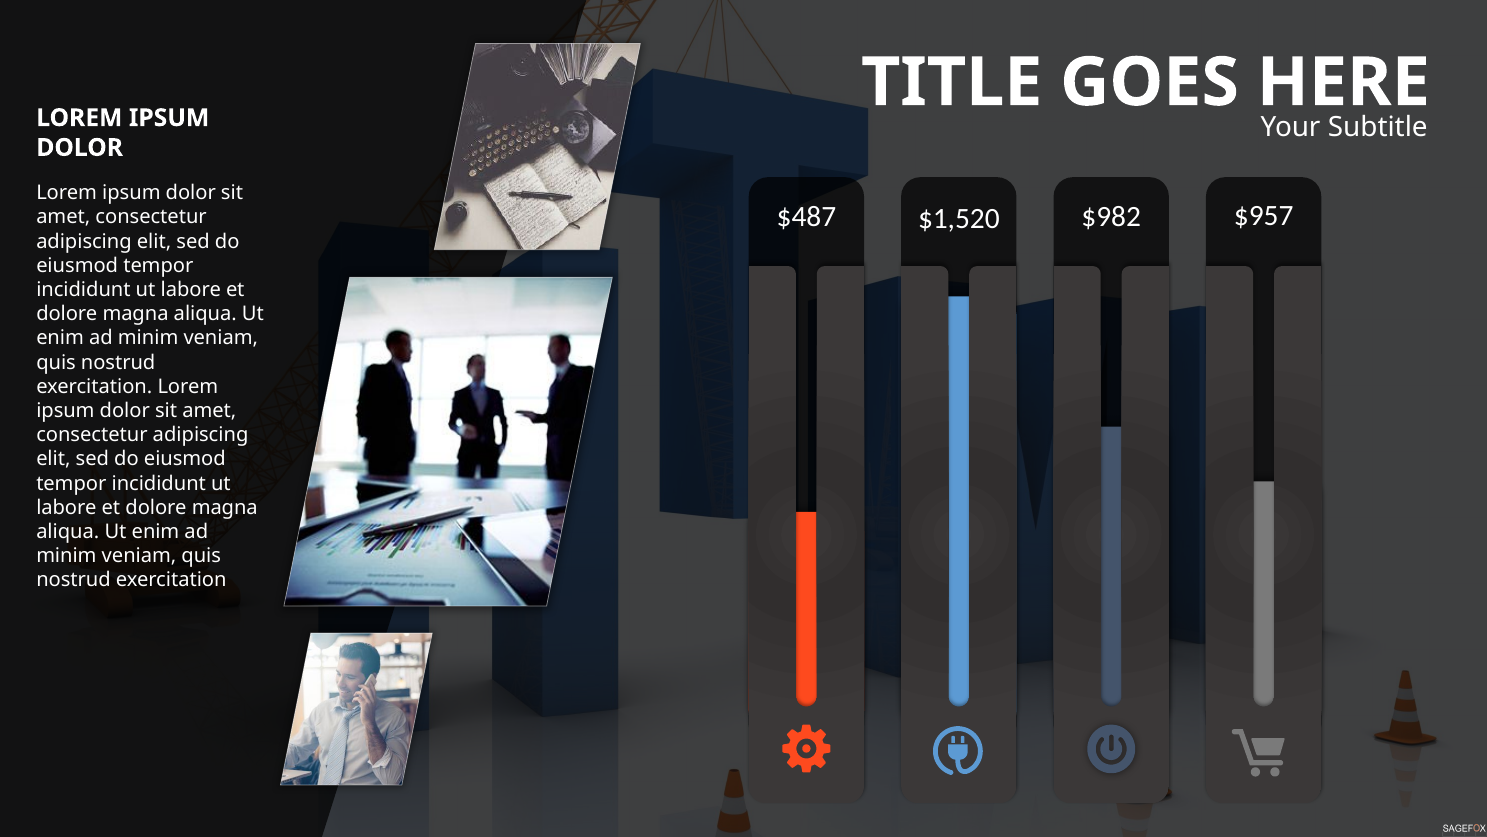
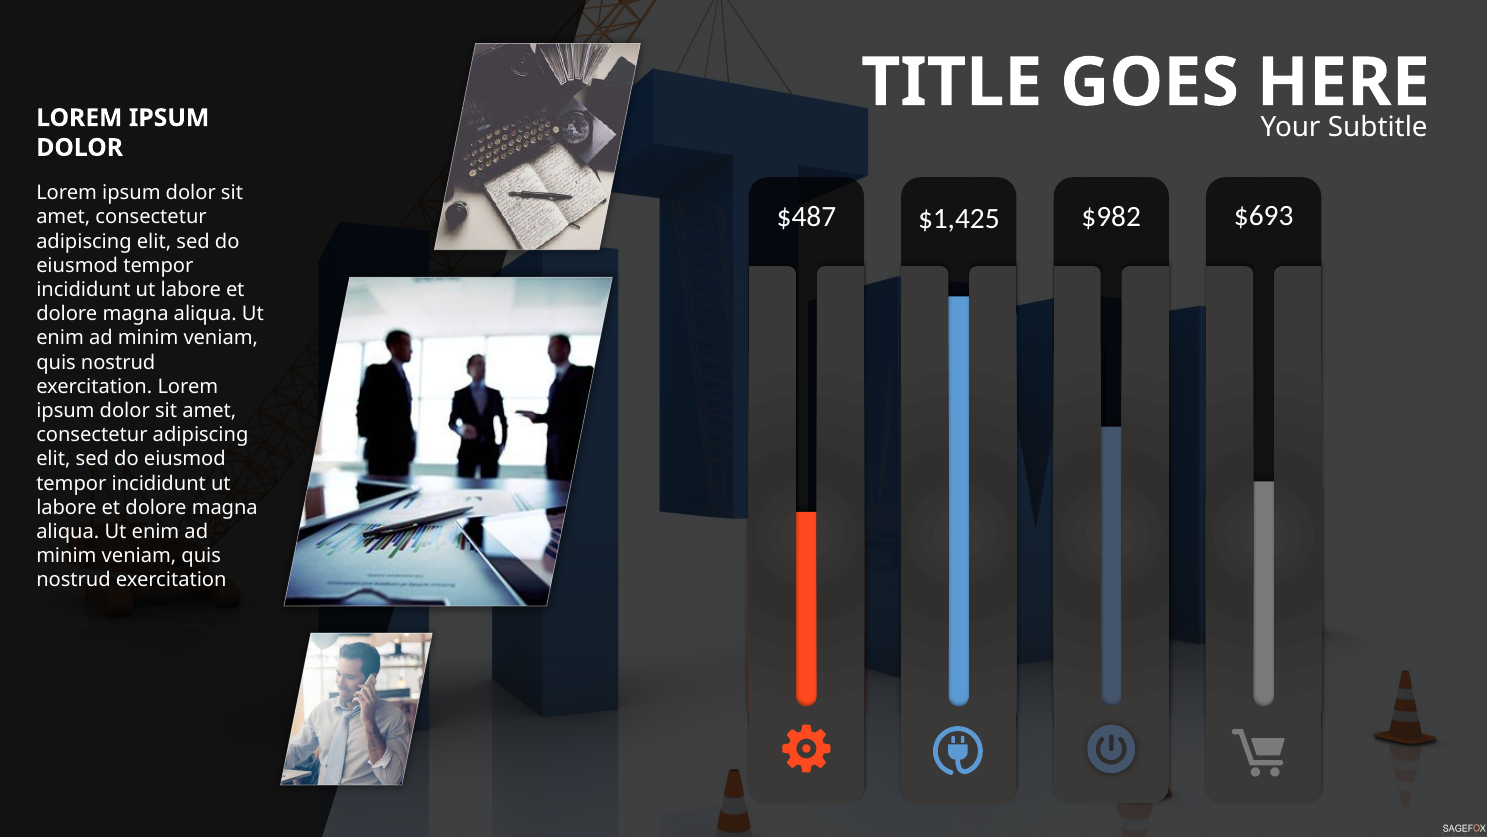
$1,520: $1,520 -> $1,425 (959, 219)
$957: $957 -> $693 (1264, 216)
